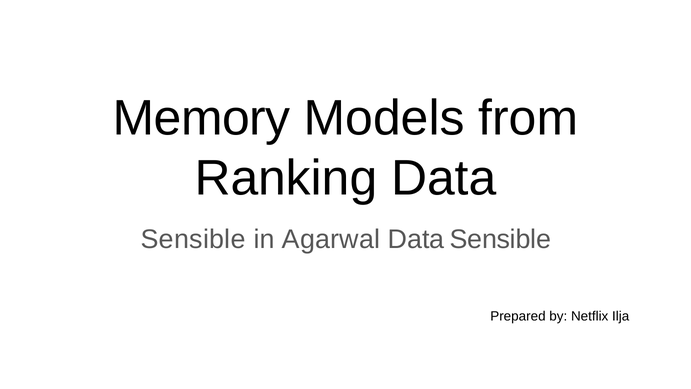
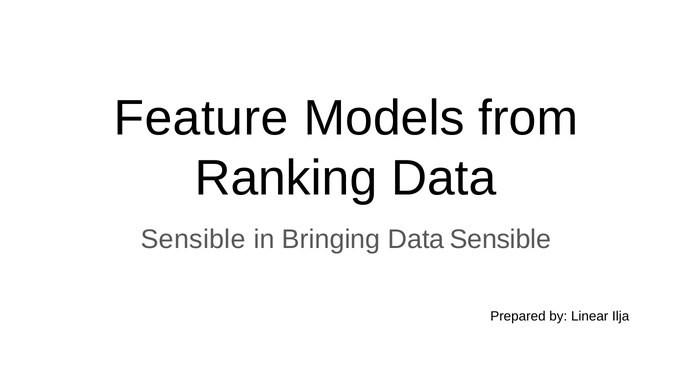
Memory: Memory -> Feature (201, 118)
Agarwal: Agarwal -> Bringing (331, 239)
Netflix: Netflix -> Linear (590, 316)
